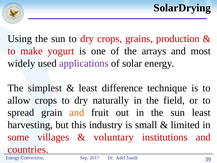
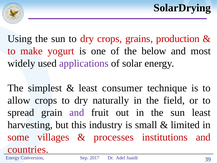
arrays: arrays -> below (154, 51)
difference: difference -> consumer (122, 88)
and colour: orange -> purple (77, 112)
voluntary: voluntary -> processes (114, 137)
